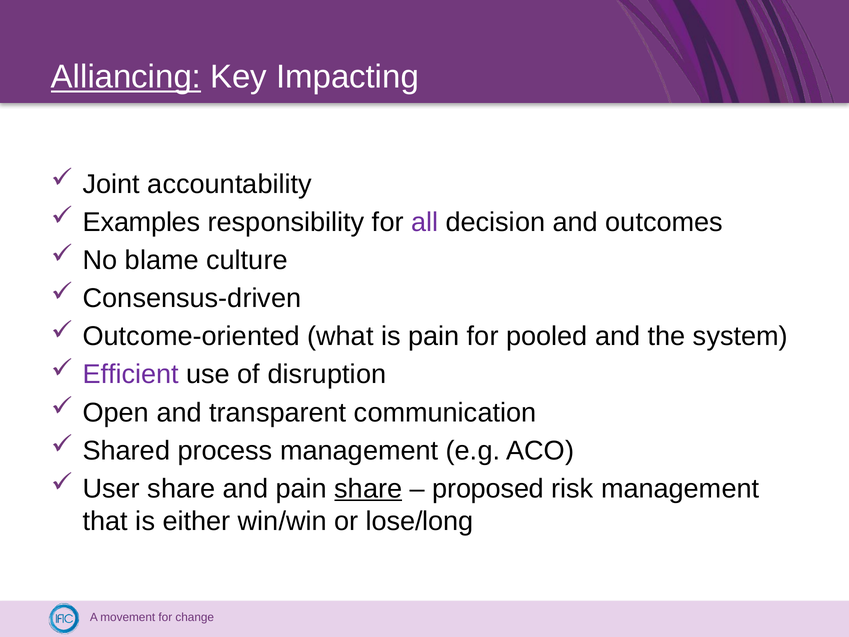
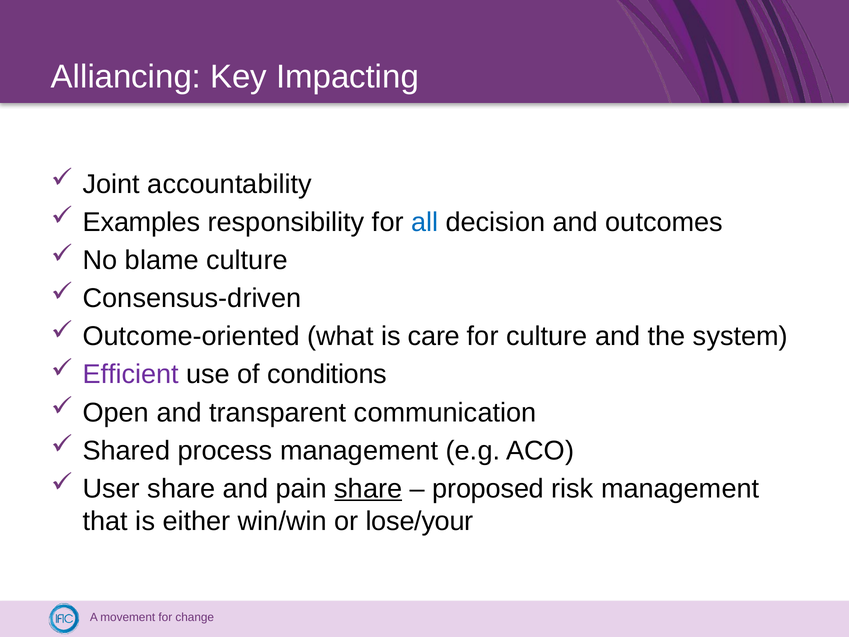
Alliancing underline: present -> none (126, 77)
all colour: purple -> blue (425, 222)
is pain: pain -> care (434, 336)
for pooled: pooled -> culture (547, 336)
disruption: disruption -> conditions (327, 374)
lose/long: lose/long -> lose/your (420, 521)
